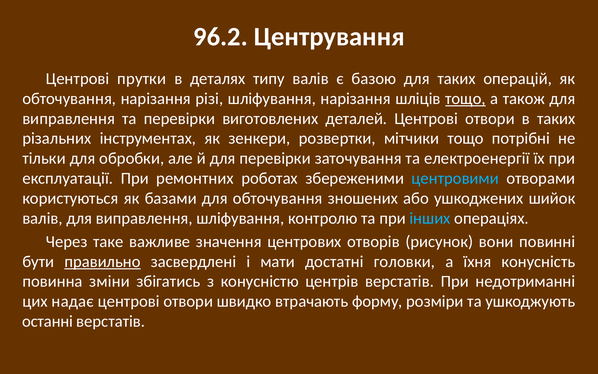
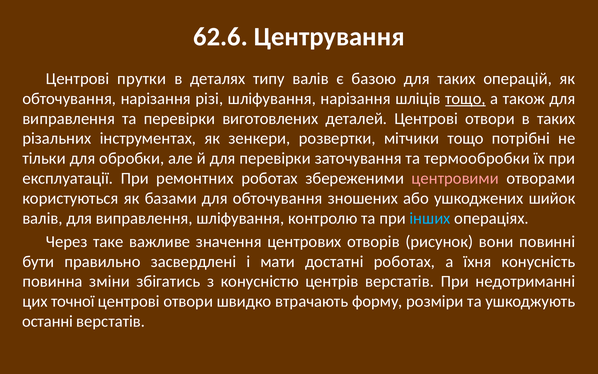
96.2: 96.2 -> 62.6 (221, 37)
електроенергії: електроенергії -> термообробки (477, 158)
центровими colour: light blue -> pink (455, 178)
правильно underline: present -> none (102, 261)
достатні головки: головки -> роботах (404, 261)
надає: надає -> точної (73, 301)
